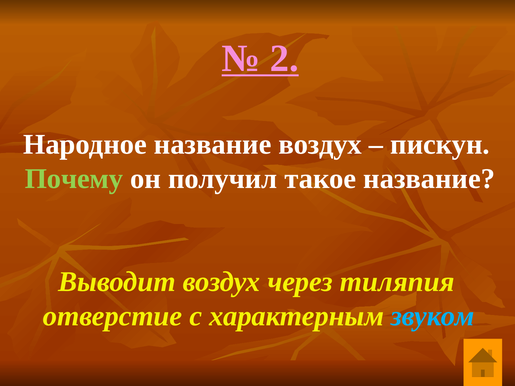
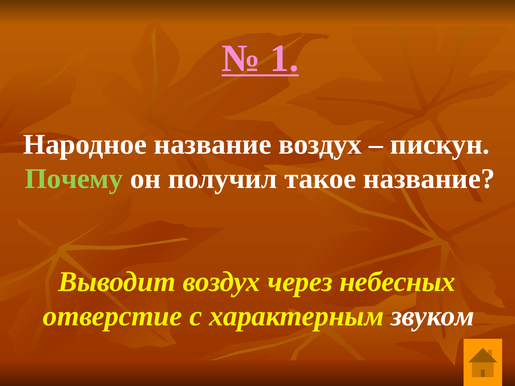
2: 2 -> 1 (284, 58)
тиляпия: тиляпия -> небесных (397, 282)
звуком colour: light blue -> white (433, 316)
